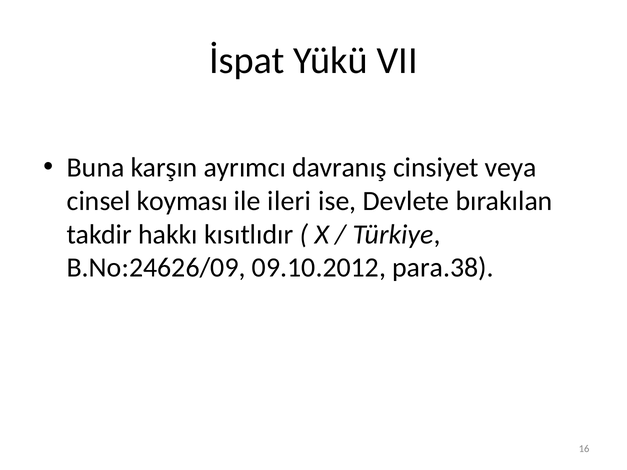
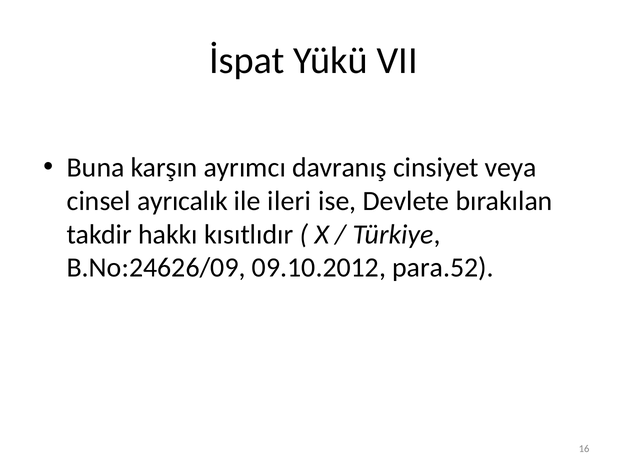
koyması: koyması -> ayrıcalık (182, 201)
para.38: para.38 -> para.52 (443, 268)
